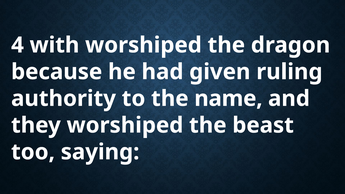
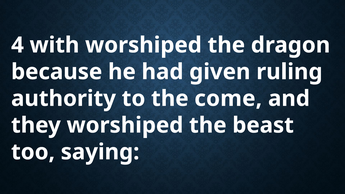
name: name -> come (228, 99)
